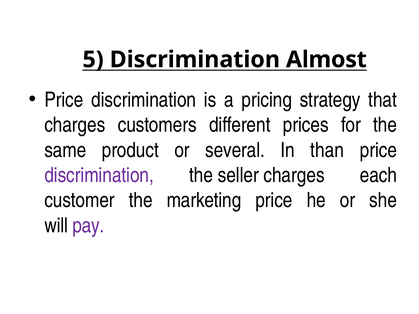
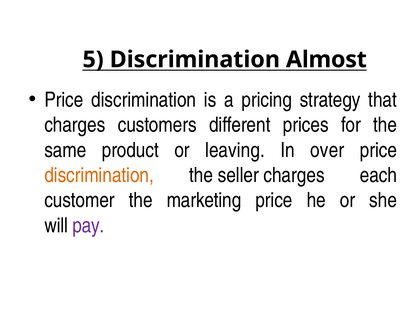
several: several -> leaving (235, 150)
than: than -> over (327, 150)
discrimination colour: purple -> orange (99, 175)
